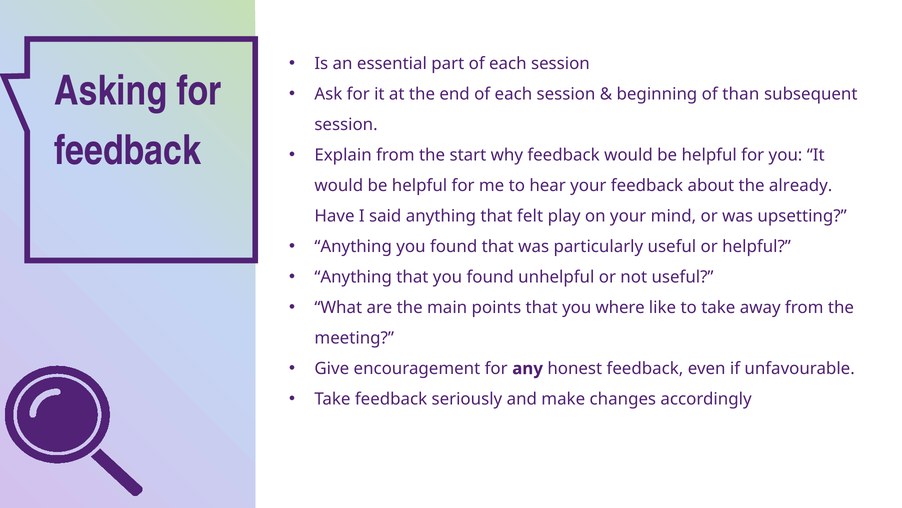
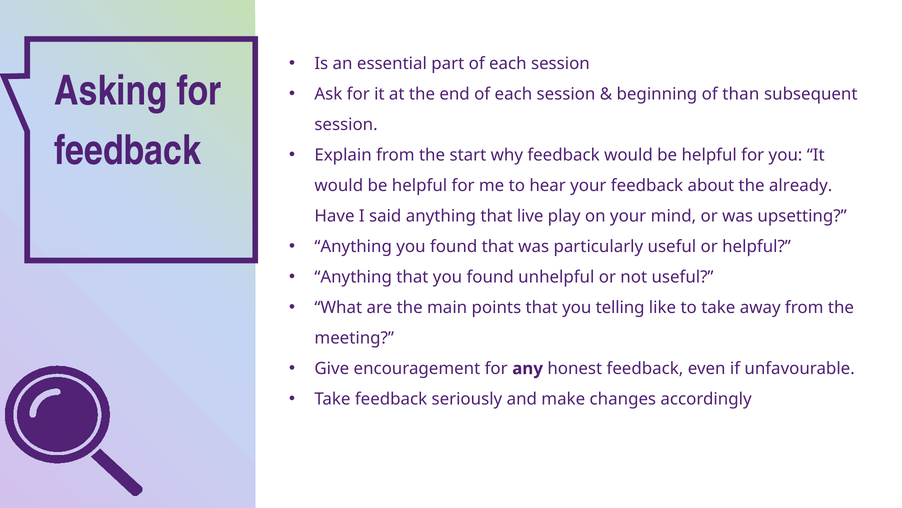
felt: felt -> live (530, 216)
where: where -> telling (620, 307)
